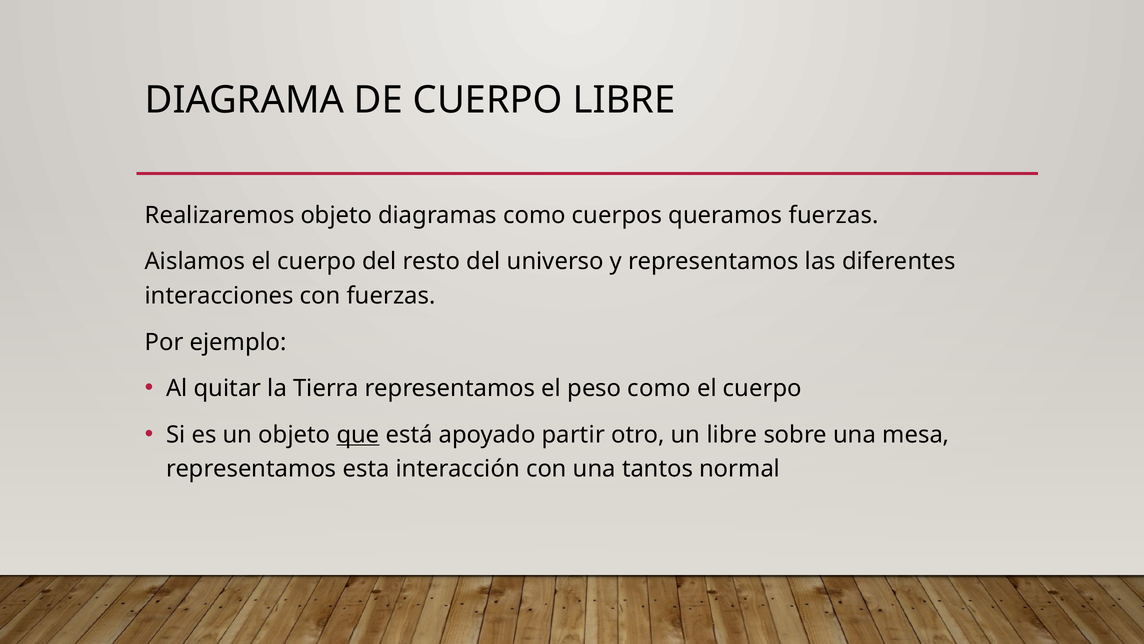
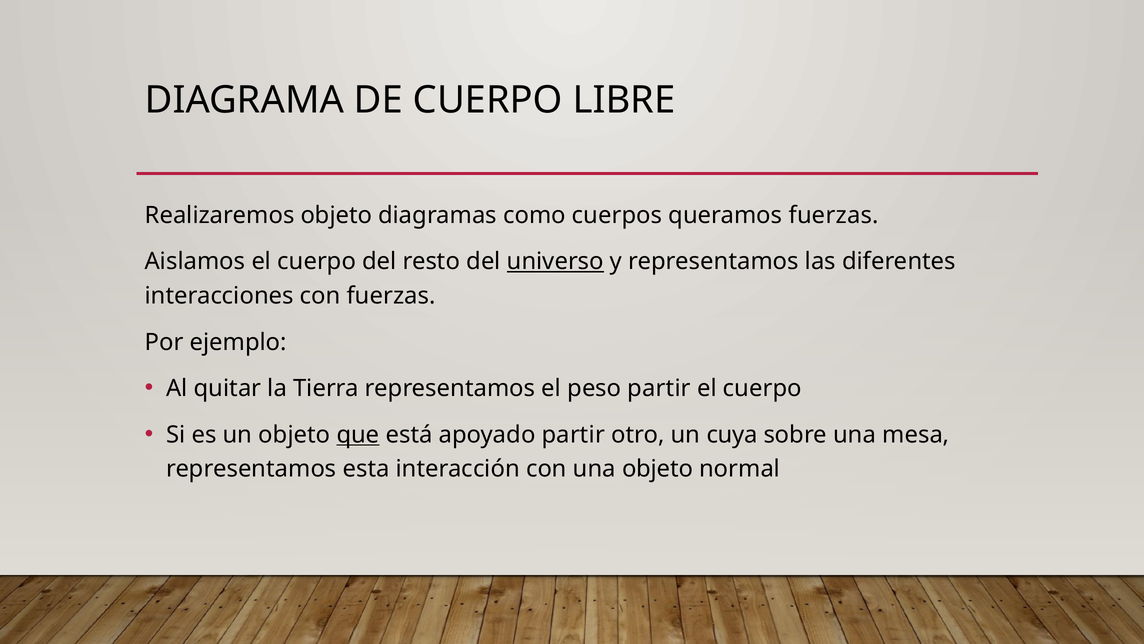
universo underline: none -> present (555, 261)
peso como: como -> partir (659, 388)
un libre: libre -> cuya (732, 434)
una tantos: tantos -> objeto (658, 469)
